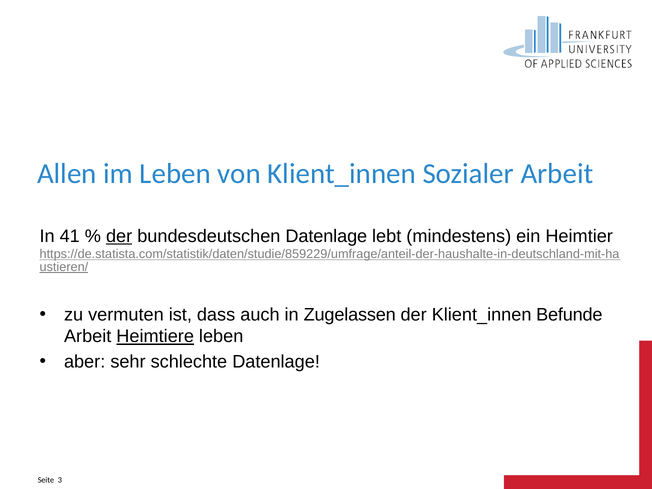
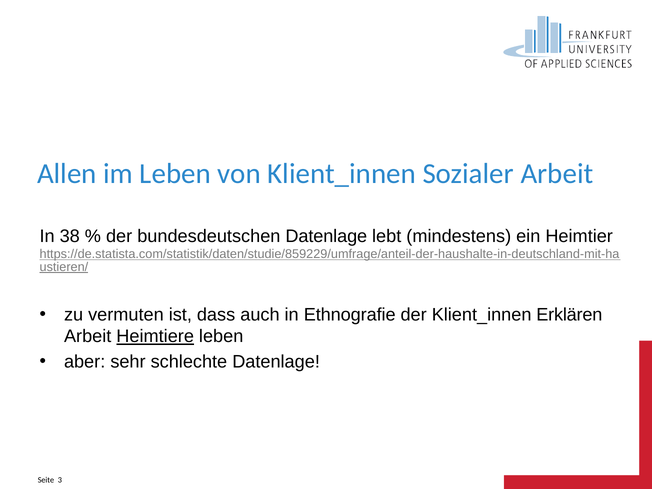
41: 41 -> 38 (70, 236)
der underline: present -> none (119, 236)
Zugelassen: Zugelassen -> Ethnografie (350, 315)
Befunde: Befunde -> Erklären (569, 315)
